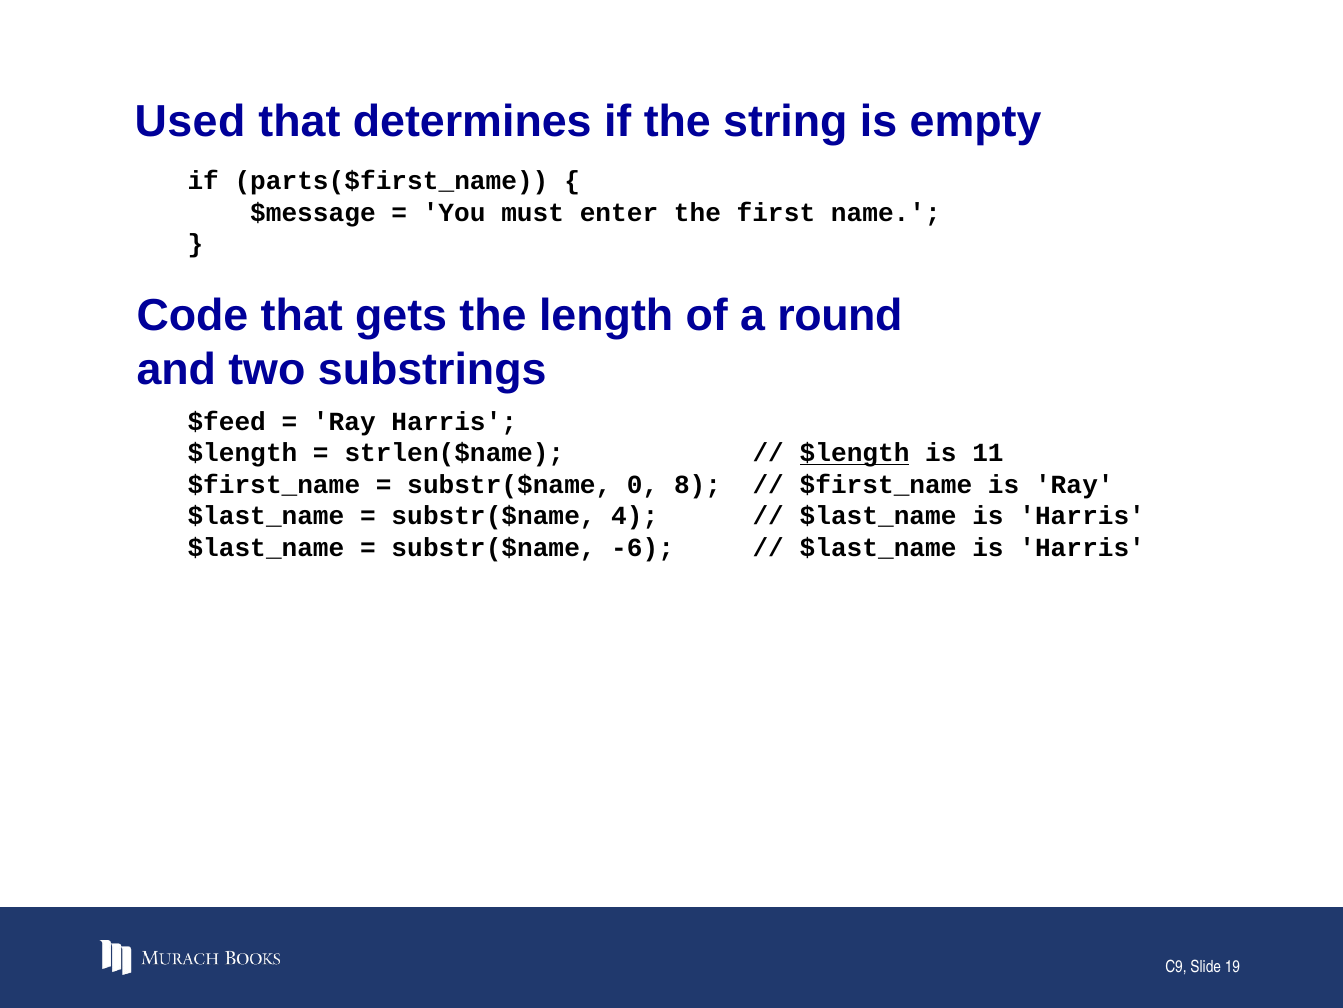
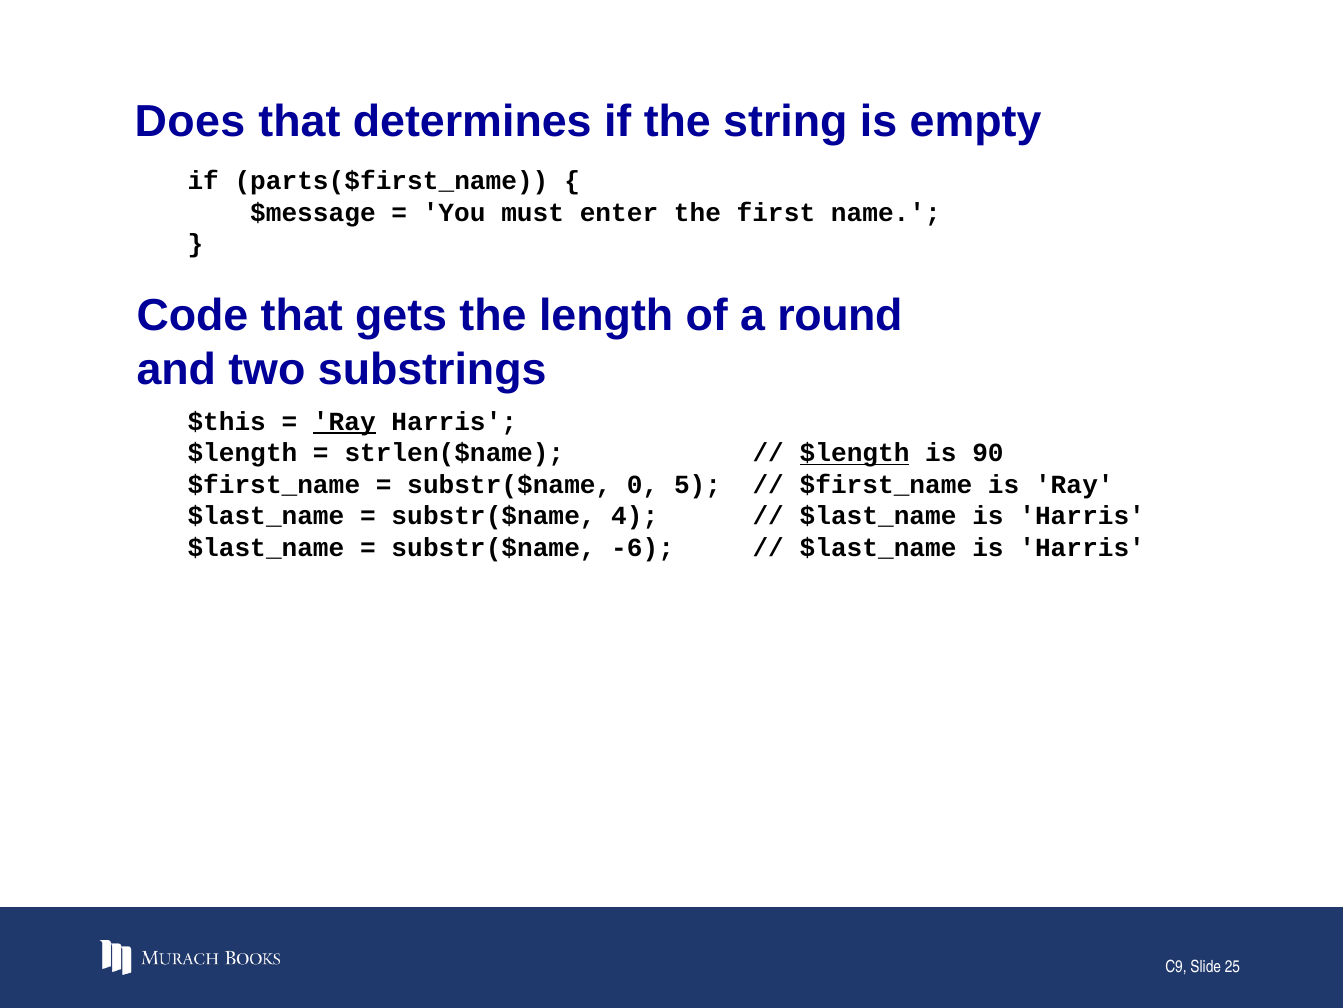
Used: Used -> Does (190, 122)
$feed: $feed -> $this (227, 422)
Ray underline: none -> present (344, 422)
11: 11 -> 90 (988, 453)
8: 8 -> 5 (698, 484)
19: 19 -> 25 (1232, 966)
